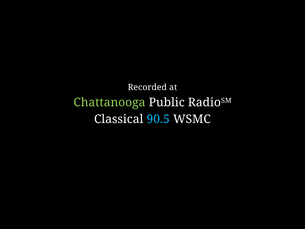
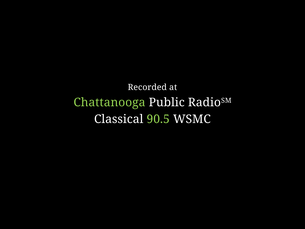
90.5 colour: light blue -> light green (158, 119)
